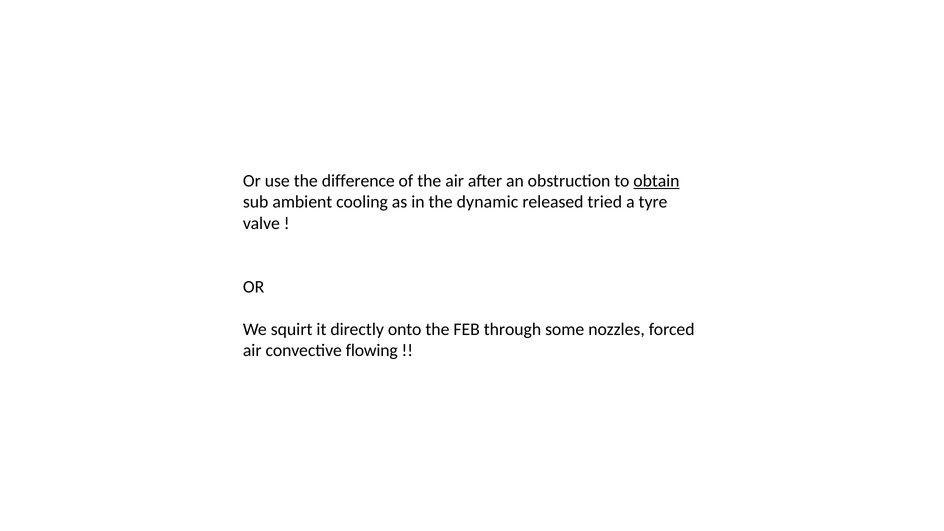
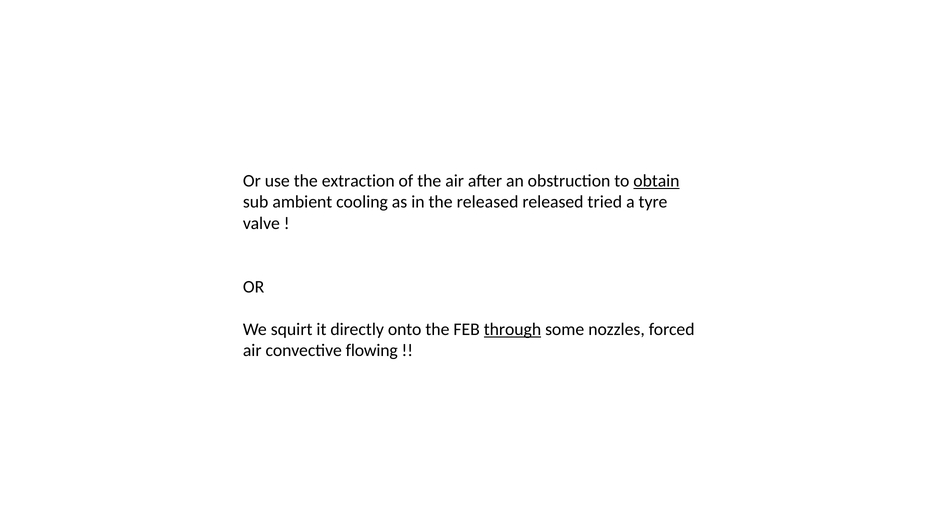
difference: difference -> extraction (358, 181)
the dynamic: dynamic -> released (488, 202)
through underline: none -> present (512, 329)
